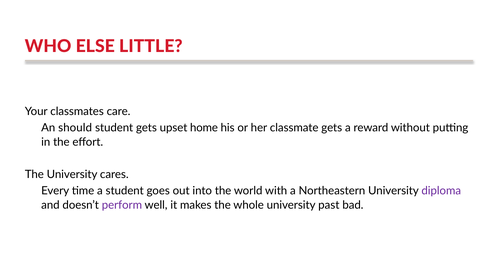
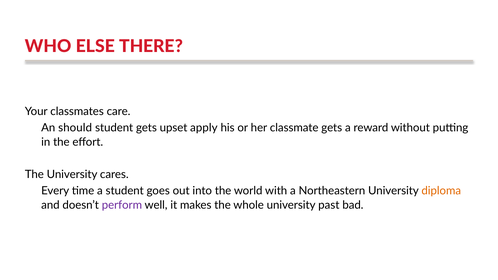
LITTLE: LITTLE -> THERE (151, 46)
home: home -> apply (204, 128)
diploma colour: purple -> orange (441, 191)
